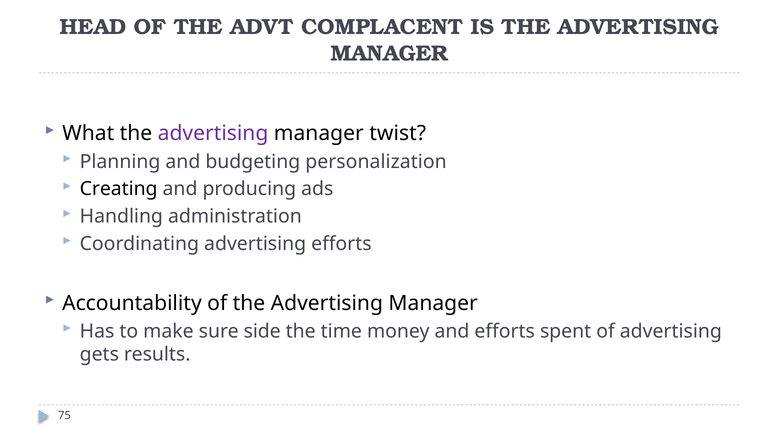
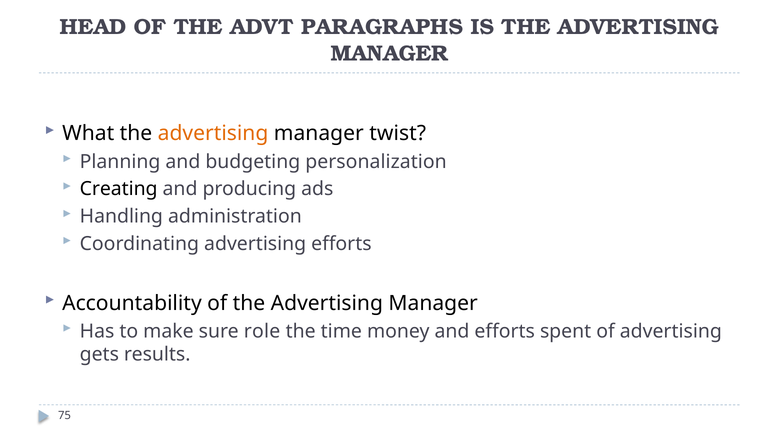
COMPLACENT: COMPLACENT -> PARAGRAPHS (382, 27)
advertising colour: purple -> orange (213, 134)
side: side -> role (262, 332)
